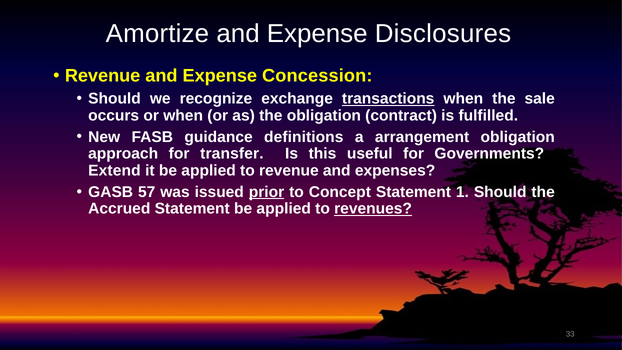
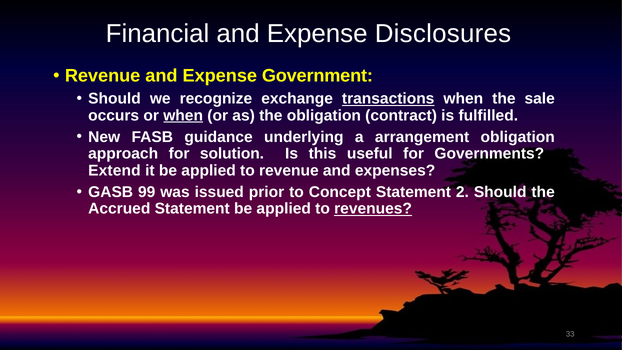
Amortize: Amortize -> Financial (158, 34)
Concession: Concession -> Government (317, 76)
when underline: none -> present (183, 115)
definitions: definitions -> underlying (304, 137)
transfer: transfer -> solution (232, 154)
57: 57 -> 99 (147, 192)
prior underline: present -> none (267, 192)
1: 1 -> 2 (462, 192)
